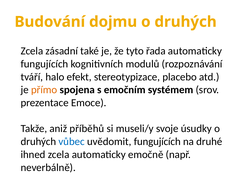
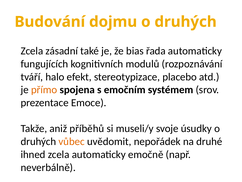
tyto: tyto -> bias (135, 51)
vůbec colour: blue -> orange (72, 141)
uvědomit fungujících: fungujících -> nepořádek (157, 141)
